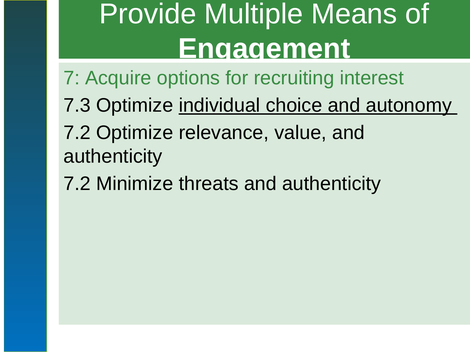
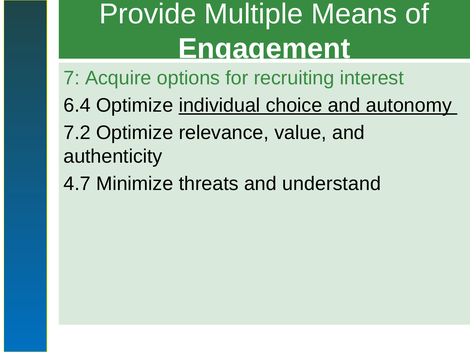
7.3: 7.3 -> 6.4 (77, 106)
7.2: 7.2 -> 4.7 (77, 184)
threats and authenticity: authenticity -> understand (332, 184)
